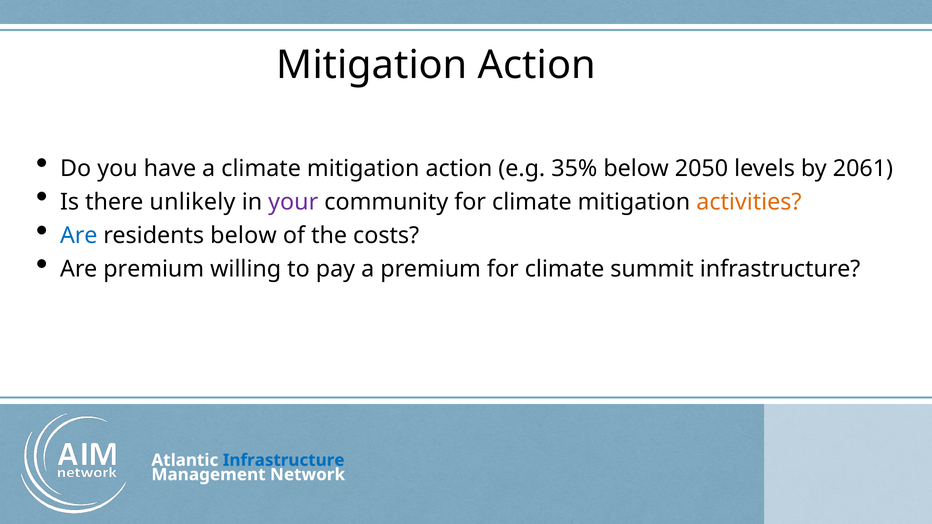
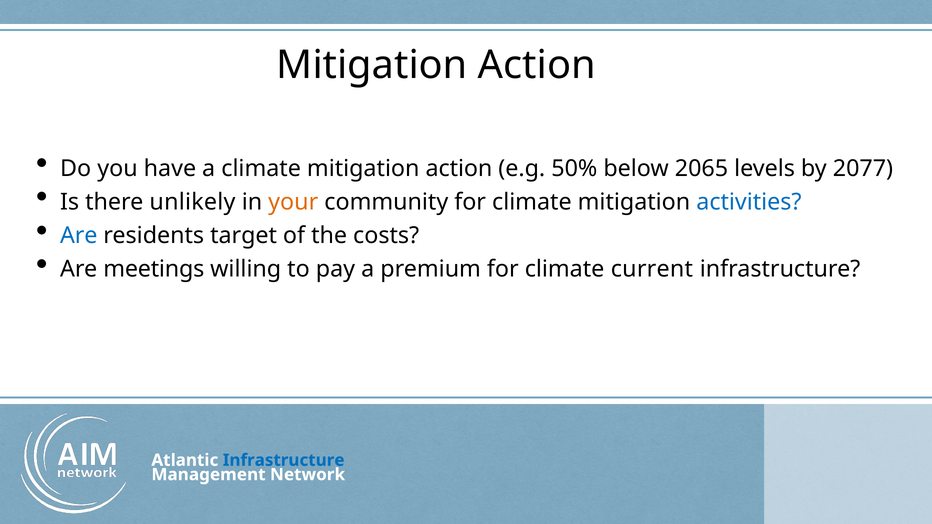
35%: 35% -> 50% (574, 169)
2050: 2050 -> 2065 (701, 169)
2061: 2061 -> 2077 (863, 169)
your colour: purple -> orange (293, 202)
activities colour: orange -> blue (749, 202)
residents below: below -> target (244, 236)
Are premium: premium -> meetings (154, 269)
summit: summit -> current (652, 269)
